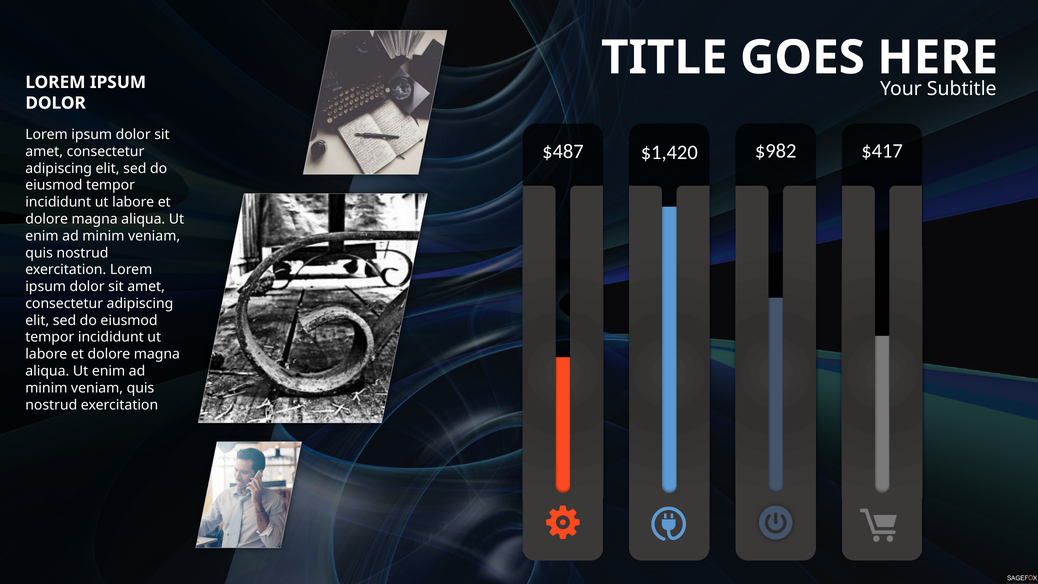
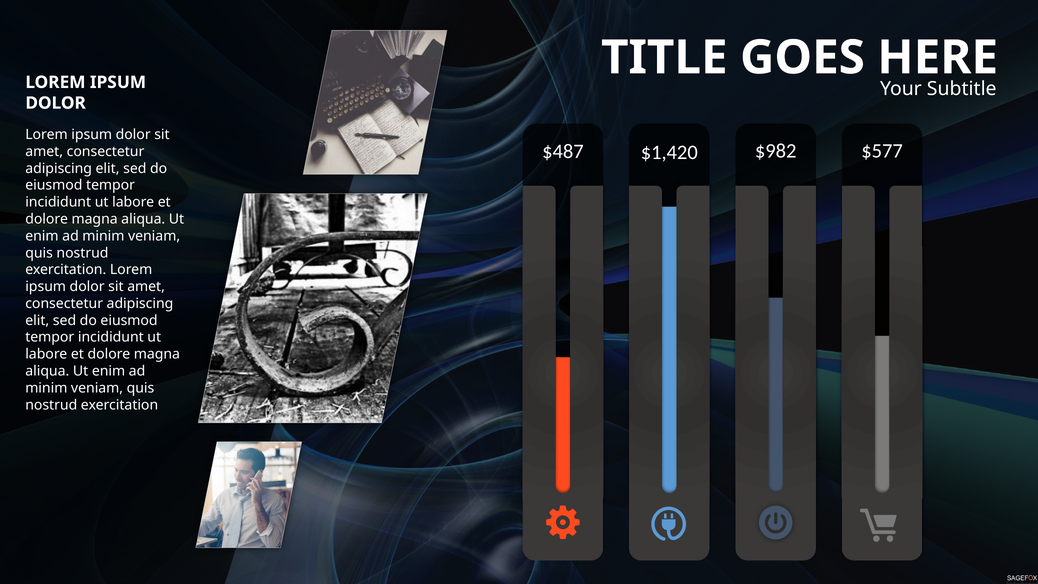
$417: $417 -> $577 (882, 151)
